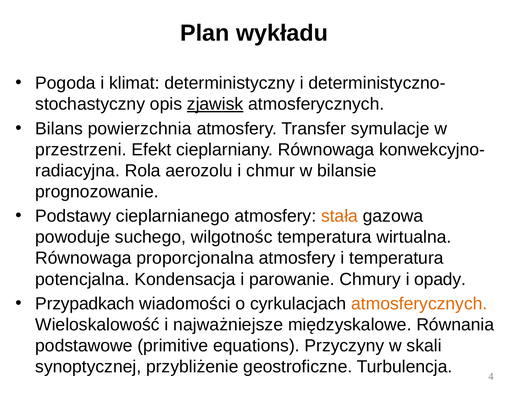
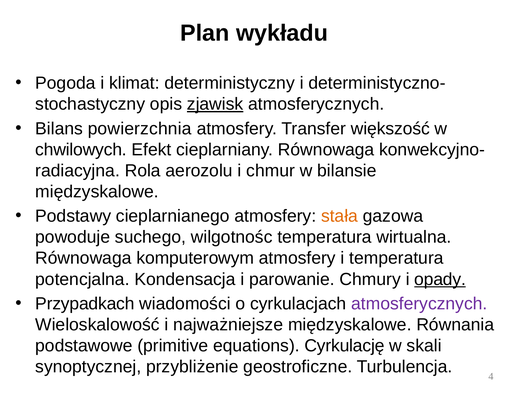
symulacje: symulacje -> większość (390, 129)
przestrzeni: przestrzeni -> chwilowych (81, 150)
prognozowanie: prognozowanie -> międzyskalowe (97, 192)
proporcjonalna: proporcjonalna -> komputerowym (195, 258)
opady underline: none -> present (440, 279)
atmosferycznych colour: orange -> purple (419, 304)
Przyczyny: Przyczyny -> Cyrkulację (344, 346)
